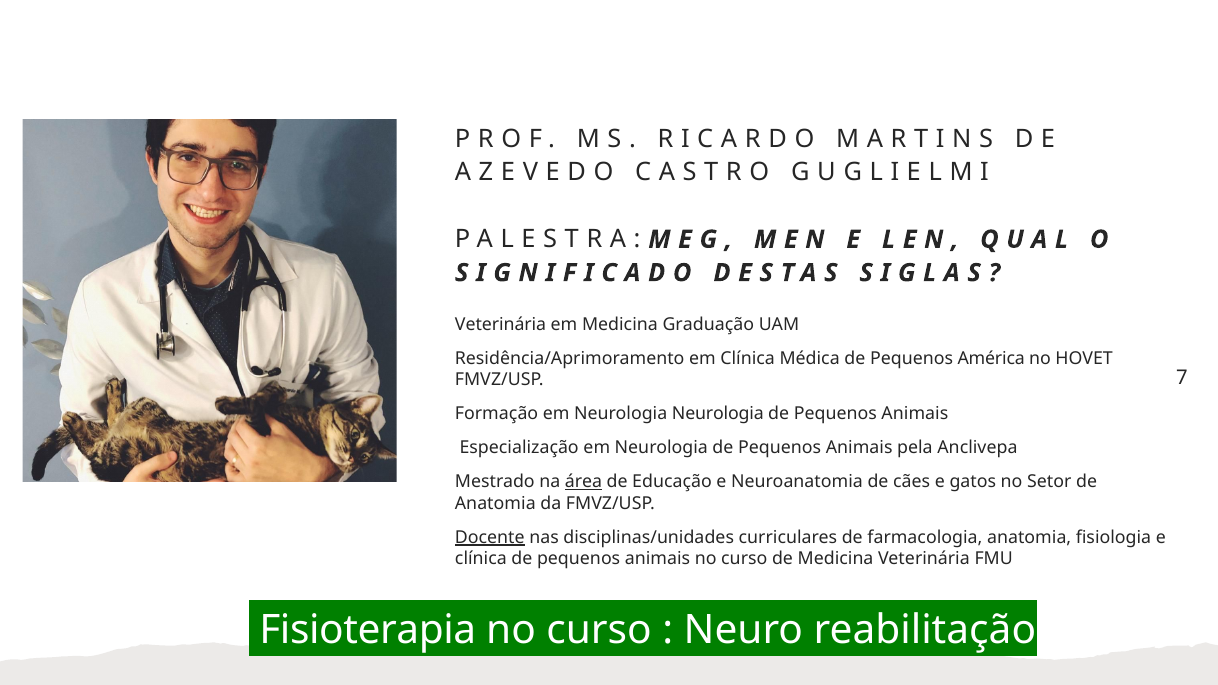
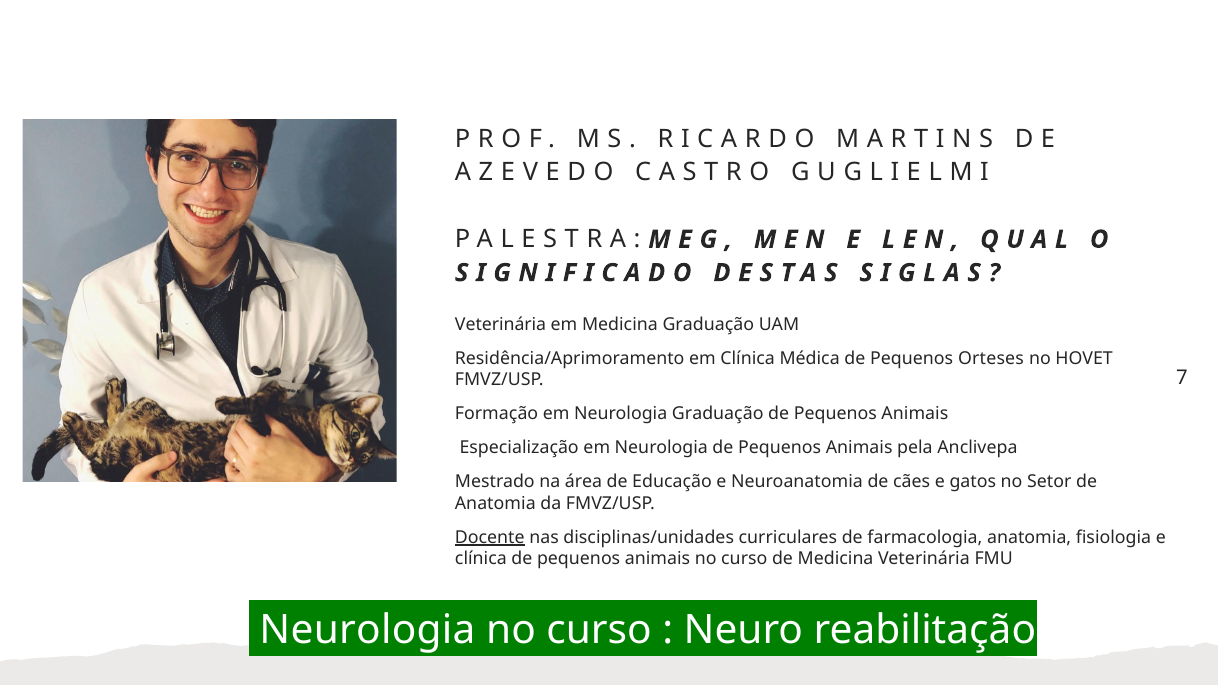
América: América -> Orteses (991, 359)
Neurologia Neurologia: Neurologia -> Graduação (718, 414)
área underline: present -> none (584, 482)
Fisioterapia: Fisioterapia -> Neurologia (367, 630)
